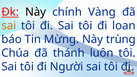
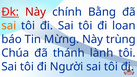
Này colour: black -> red (36, 12)
Vàng: Vàng -> Bằng (102, 12)
luôn: luôn -> lành (102, 53)
